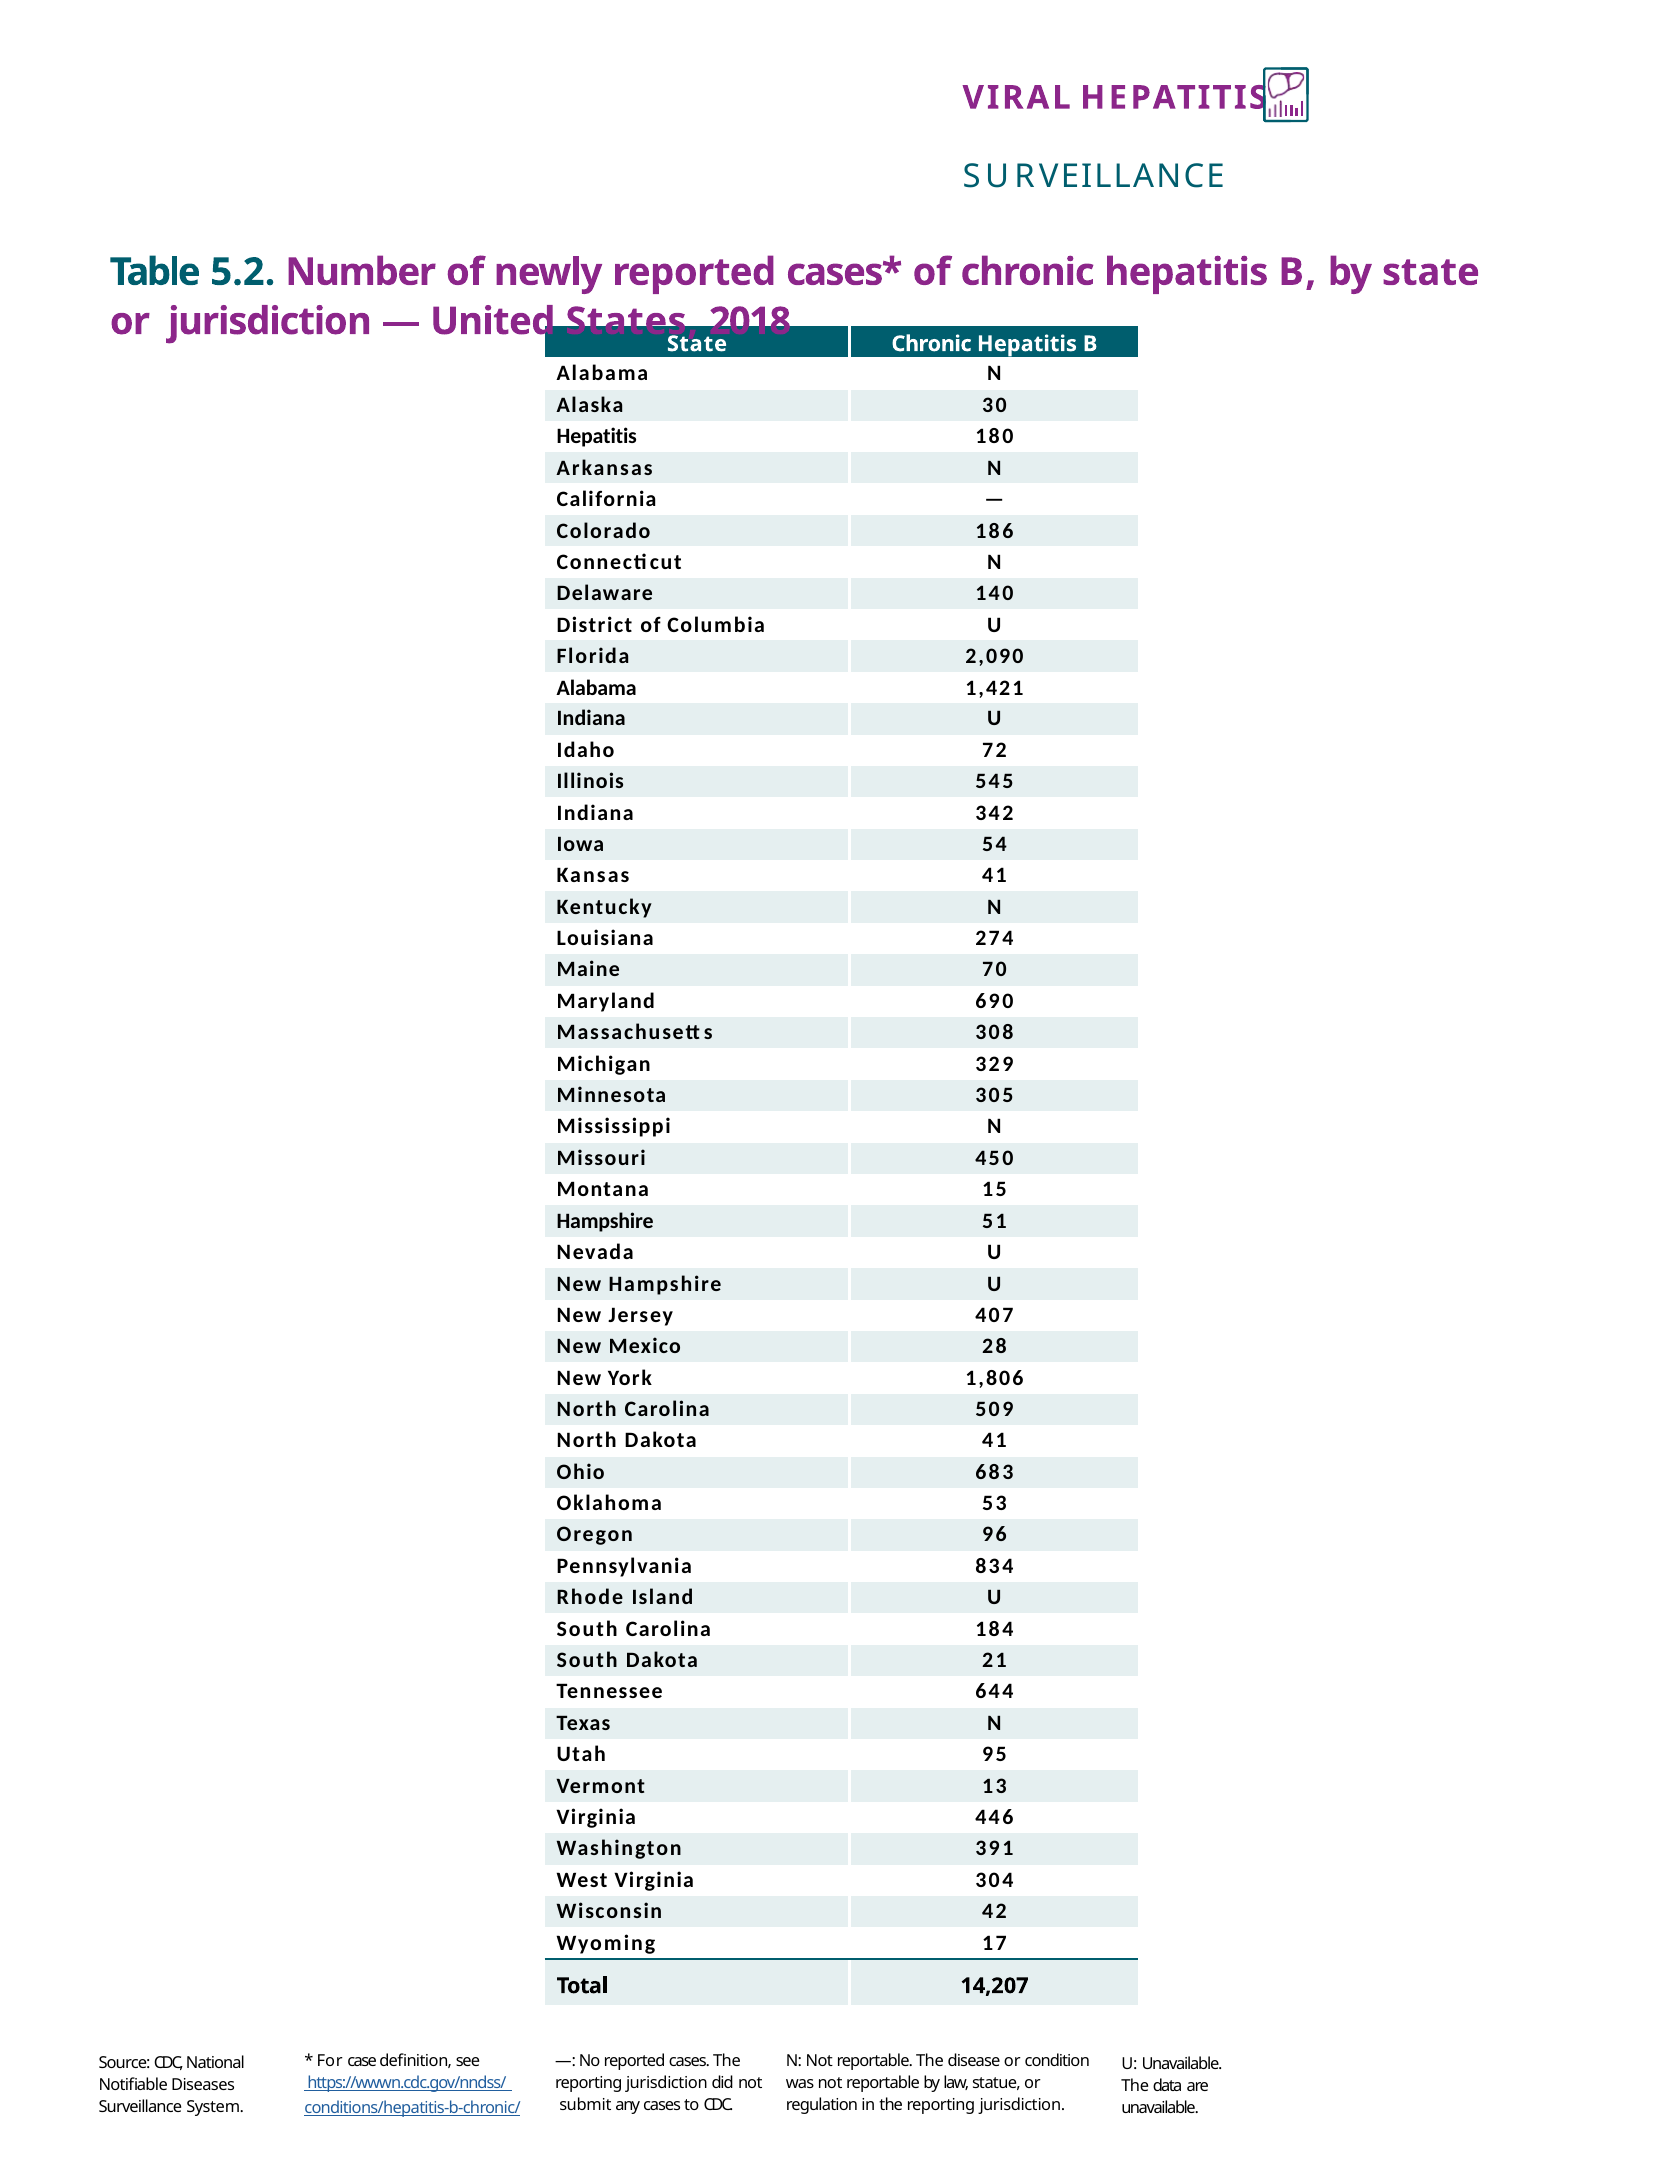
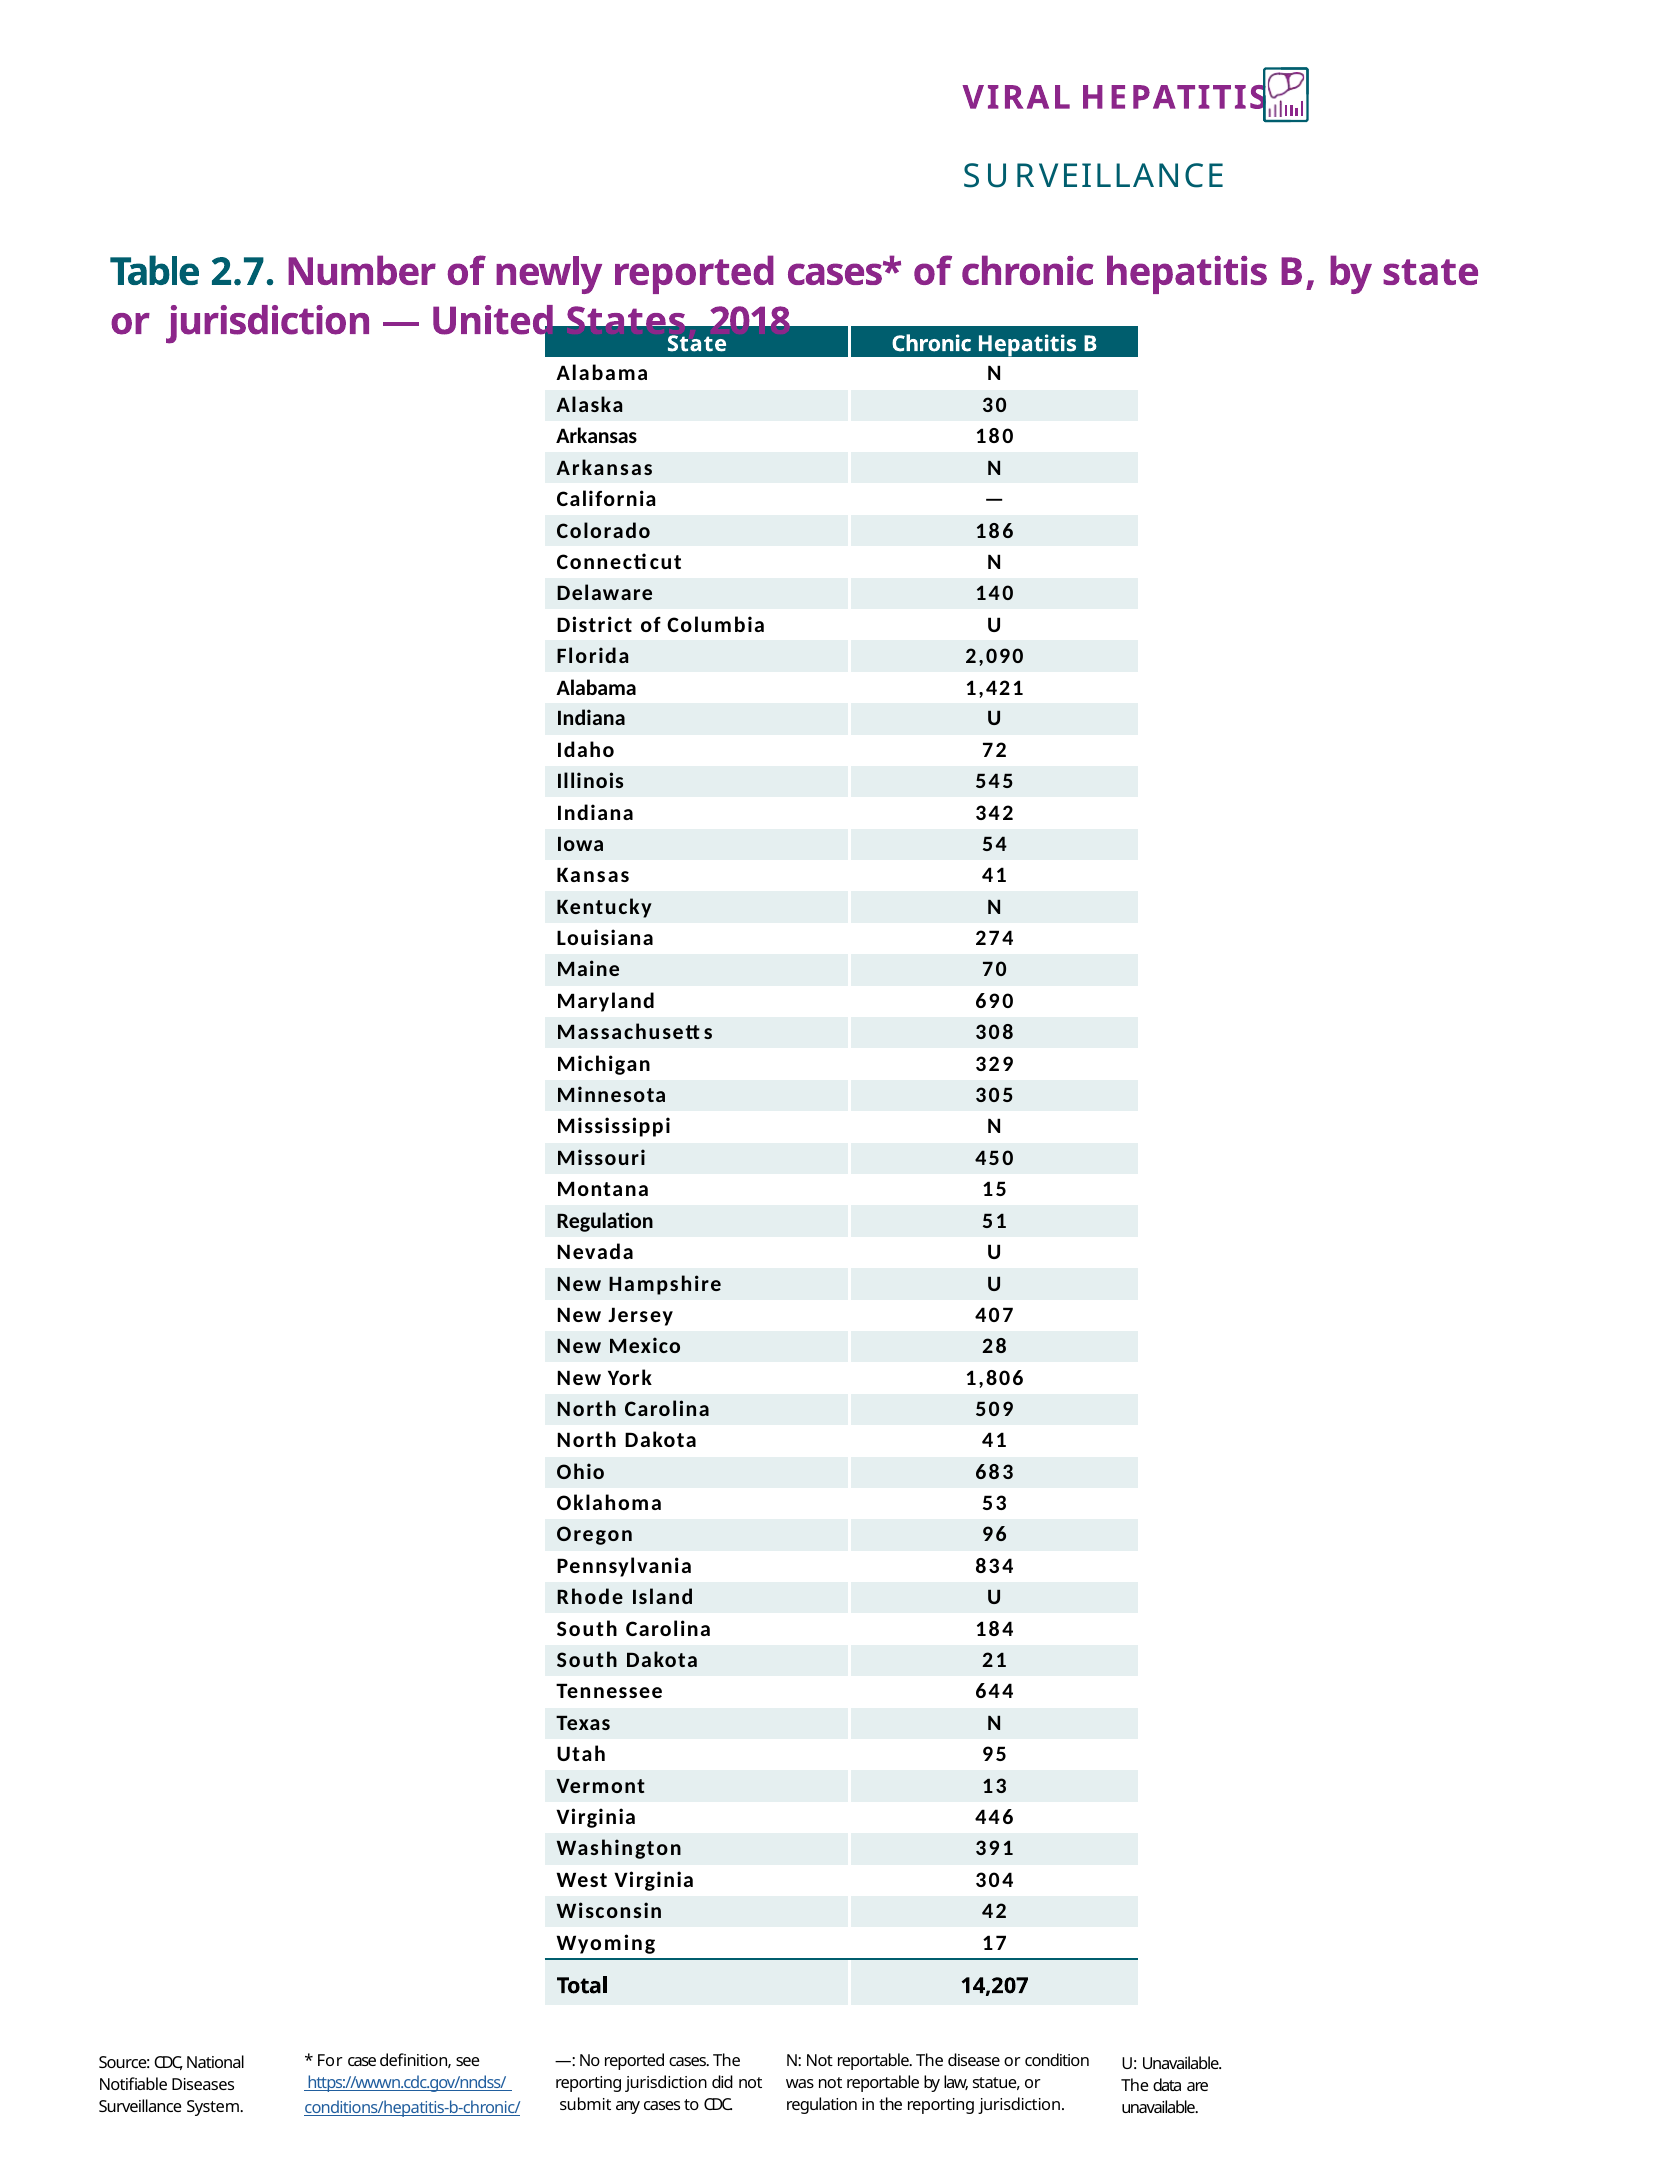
5.2: 5.2 -> 2.7 (243, 272)
Hepatitis: Hepatitis -> Arkansas (597, 437)
Hampshire: Hampshire -> Regulation (605, 1221)
